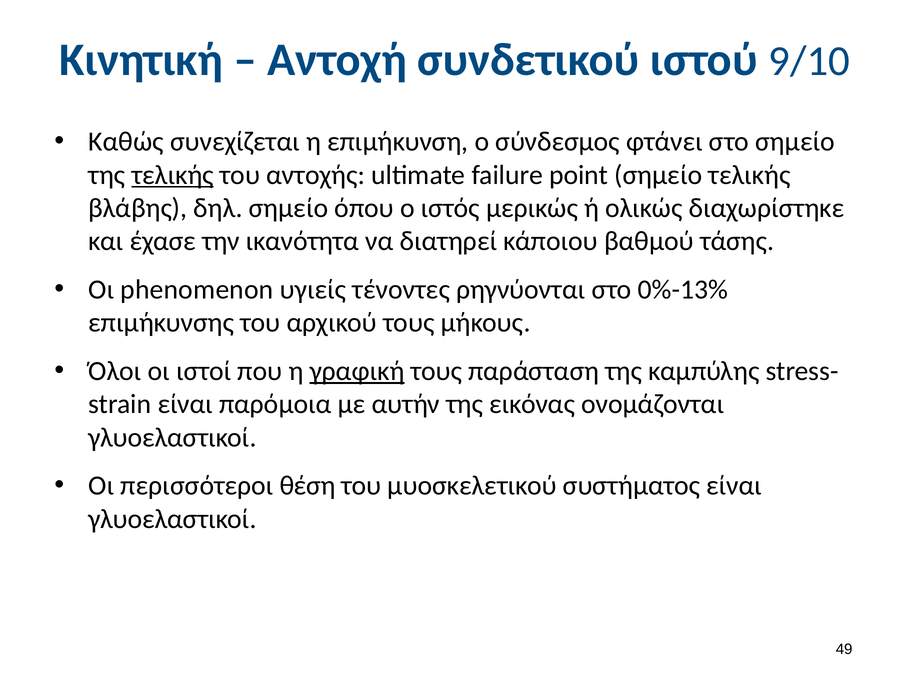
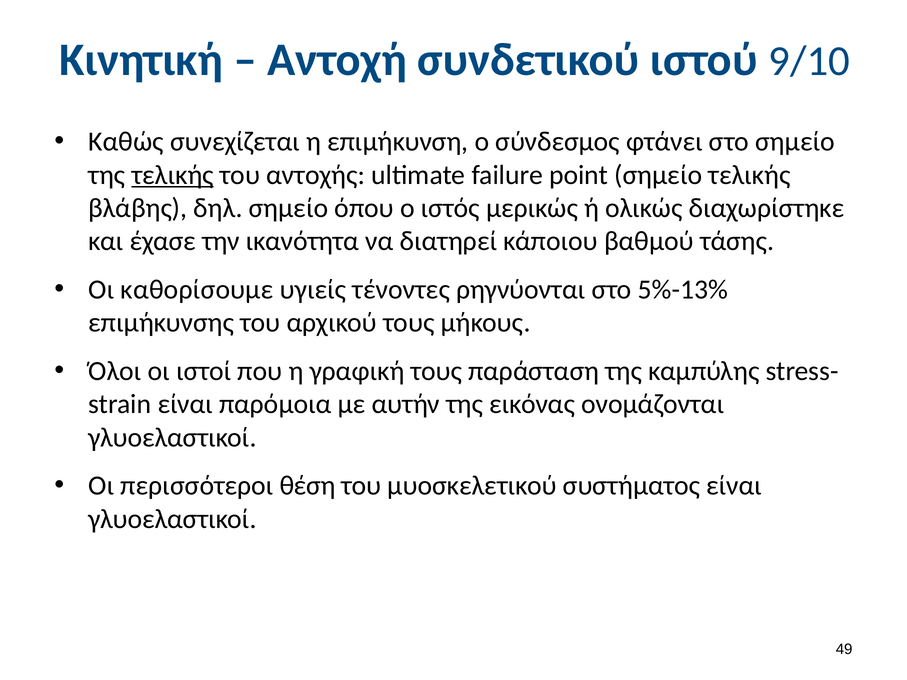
phenomenon: phenomenon -> καθορίσουμε (197, 290)
0%-13%: 0%-13% -> 5%-13% (683, 290)
γραφική underline: present -> none (357, 371)
